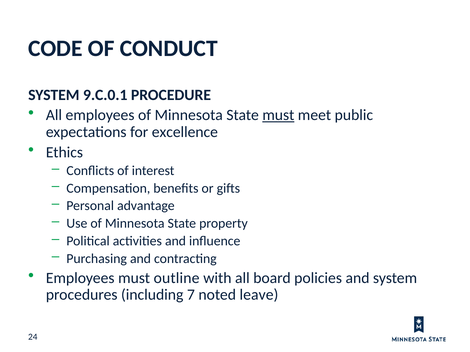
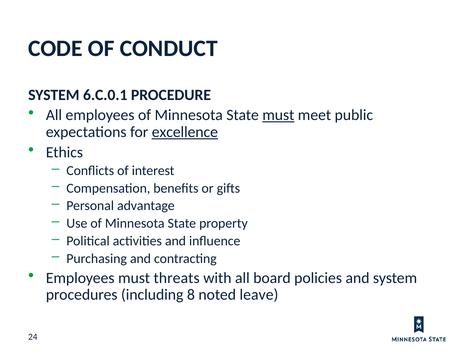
9.C.0.1: 9.C.0.1 -> 6.C.0.1 (105, 95)
excellence underline: none -> present (185, 132)
outline: outline -> threats (177, 278)
7: 7 -> 8 (191, 295)
